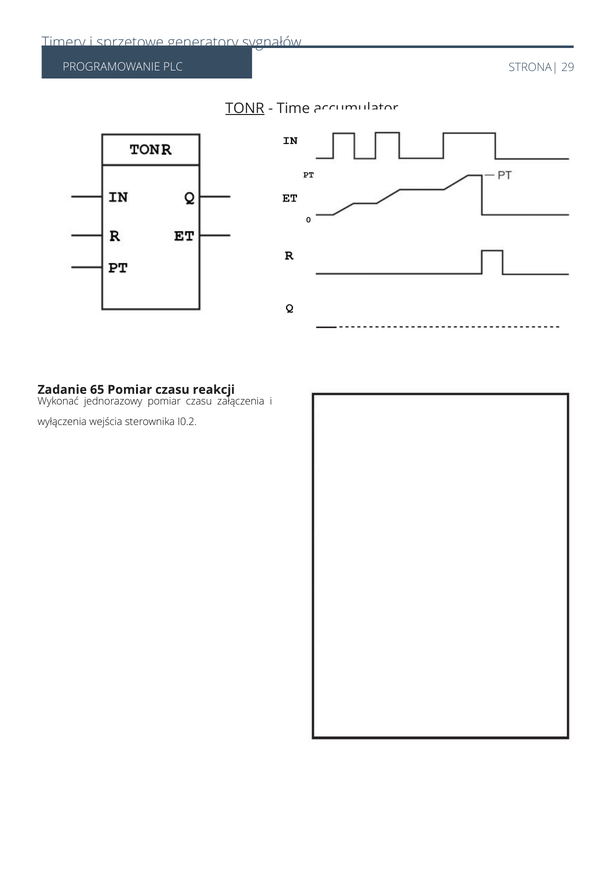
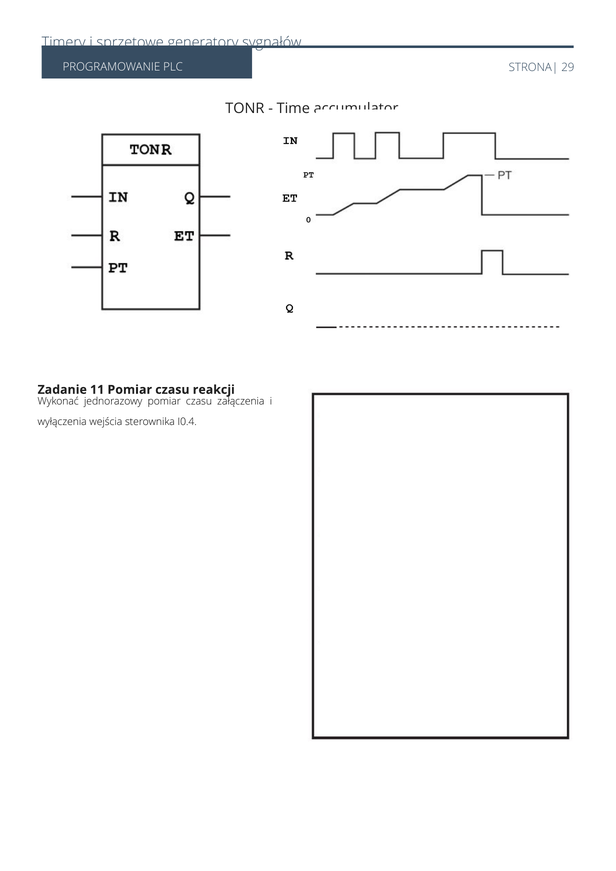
TONR underline: present -> none (245, 109)
65: 65 -> 11 (97, 390)
I0.2: I0.2 -> I0.4 (187, 422)
